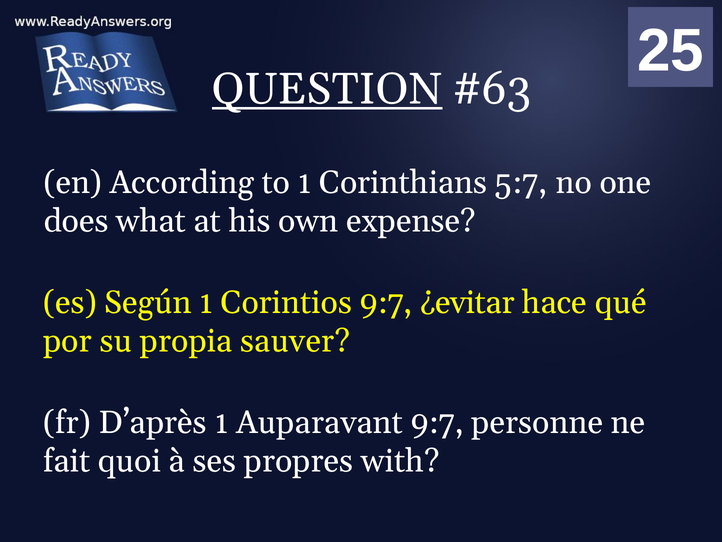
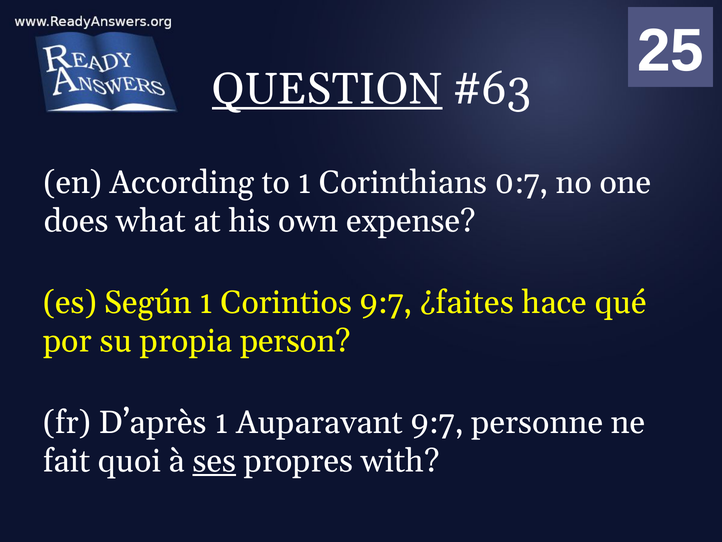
5:7: 5:7 -> 0:7 (521, 183)
¿evitar: ¿evitar -> ¿faites (467, 302)
sauver: sauver -> person (295, 341)
ses underline: none -> present (214, 461)
